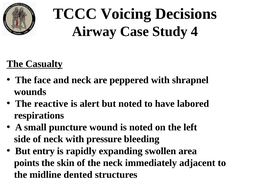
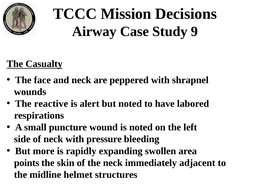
Voicing: Voicing -> Mission (126, 14)
4: 4 -> 9 (194, 31)
entry: entry -> more (44, 151)
dented: dented -> helmet (78, 174)
